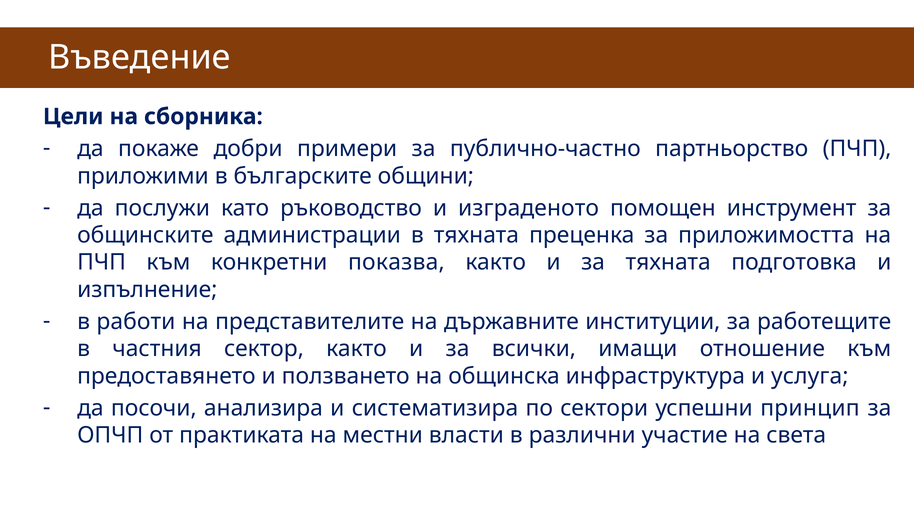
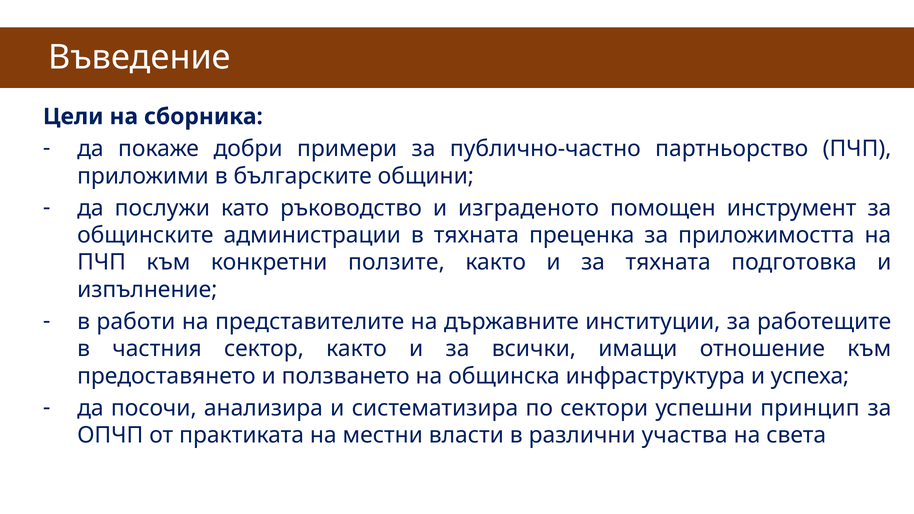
показва: показва -> ползите (396, 262)
услуга: услуга -> успеха (810, 376)
участие: участие -> участва (685, 435)
